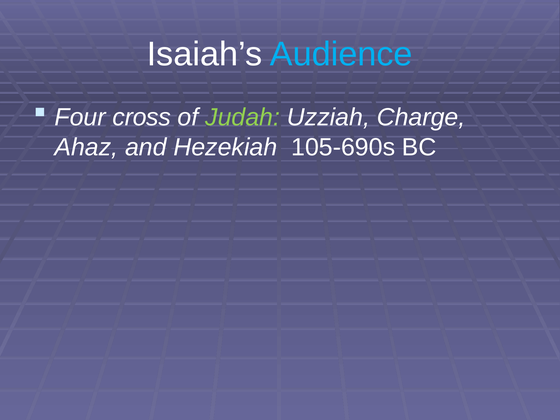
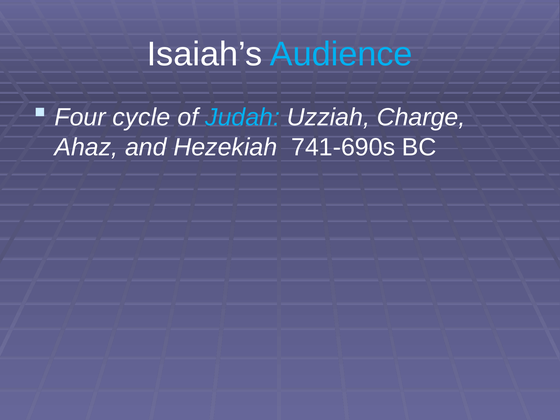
cross: cross -> cycle (141, 117)
Judah colour: light green -> light blue (243, 117)
105-690s: 105-690s -> 741-690s (343, 147)
